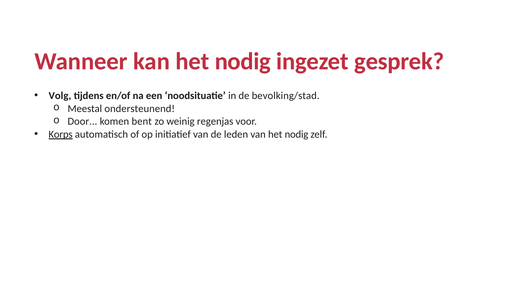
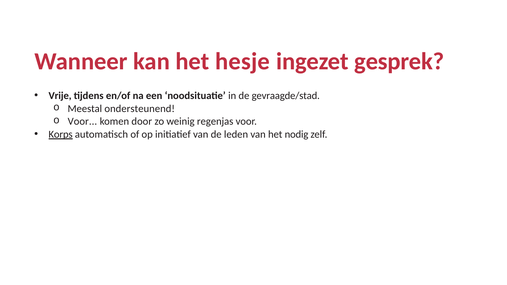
kan het nodig: nodig -> hesje (243, 62)
Volg: Volg -> Vrije (60, 96)
bevolking/stad: bevolking/stad -> gevraagde/stad (286, 96)
Door: Door -> Voor (82, 122)
bent: bent -> door (142, 122)
